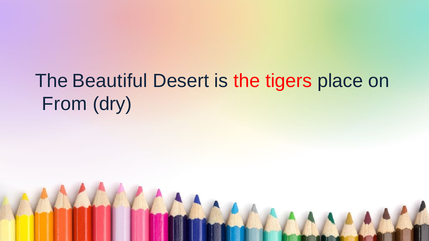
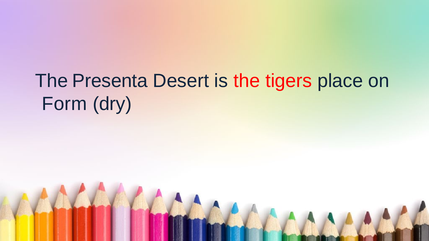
Beautiful: Beautiful -> Presenta (110, 81)
From: From -> Form (65, 104)
